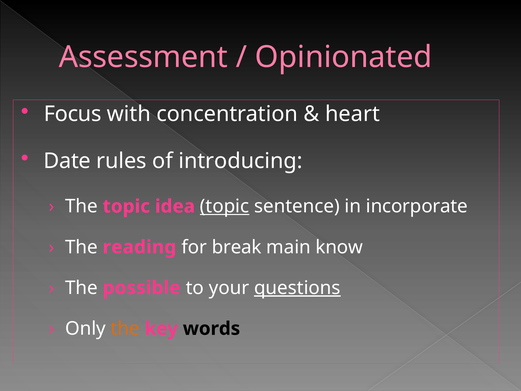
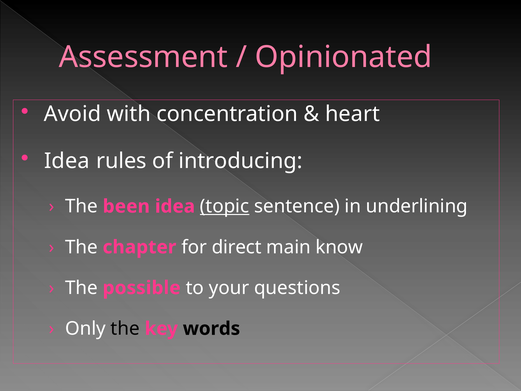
Focus: Focus -> Avoid (72, 114)
Date: Date -> Idea (67, 161)
The topic: topic -> been (126, 206)
incorporate: incorporate -> underlining (417, 206)
reading: reading -> chapter (139, 247)
break: break -> direct (237, 247)
questions underline: present -> none (297, 288)
the colour: orange -> black (125, 328)
